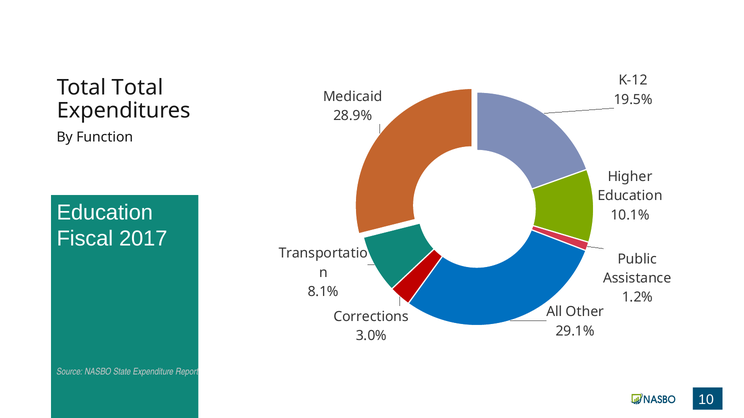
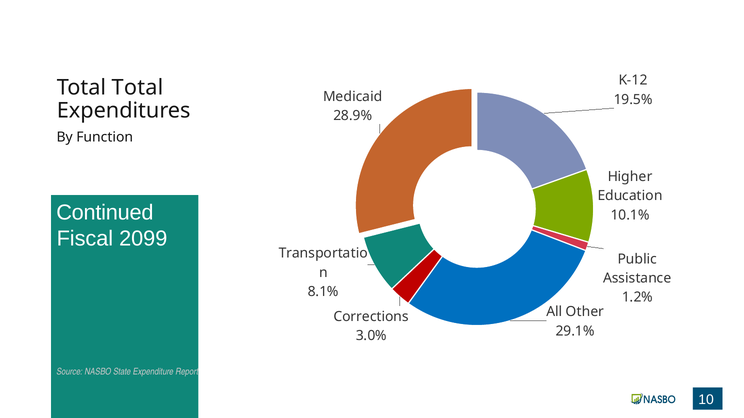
Education: Education -> Continued (105, 213)
2017: 2017 -> 2099 (143, 239)
